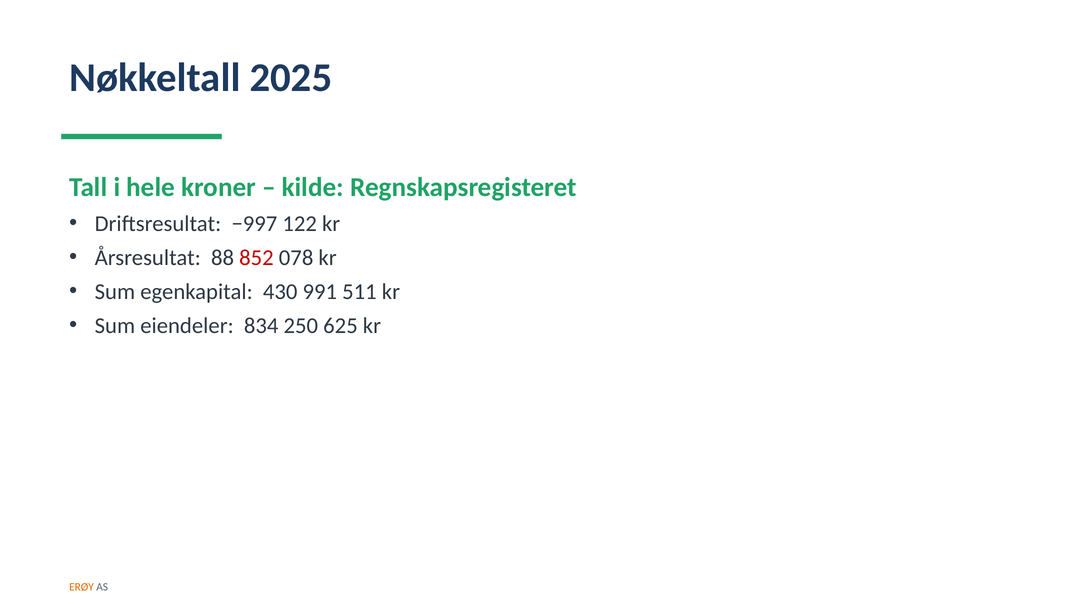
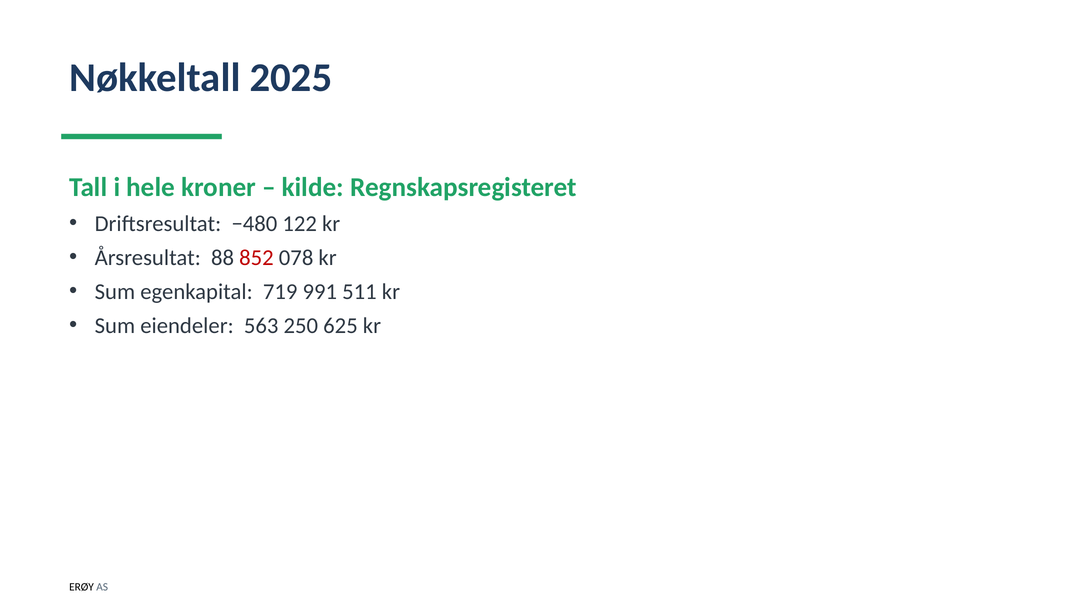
−997: −997 -> −480 (254, 224)
430: 430 -> 719 (280, 292)
834: 834 -> 563 (261, 326)
ERØY colour: orange -> black (82, 587)
